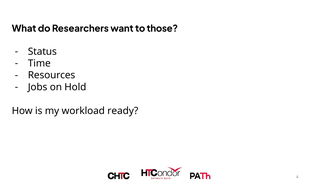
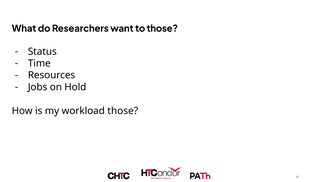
workload ready: ready -> those (123, 111)
